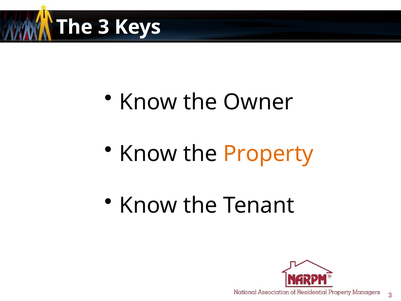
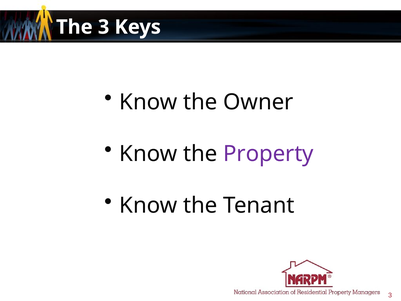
Property colour: orange -> purple (268, 154)
